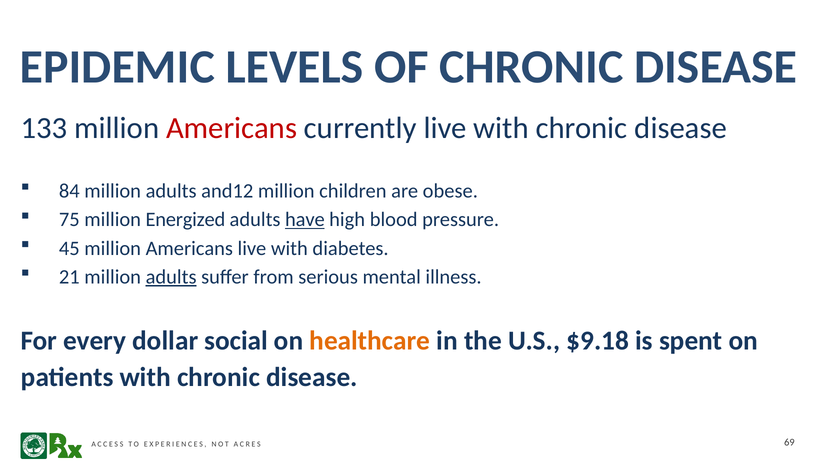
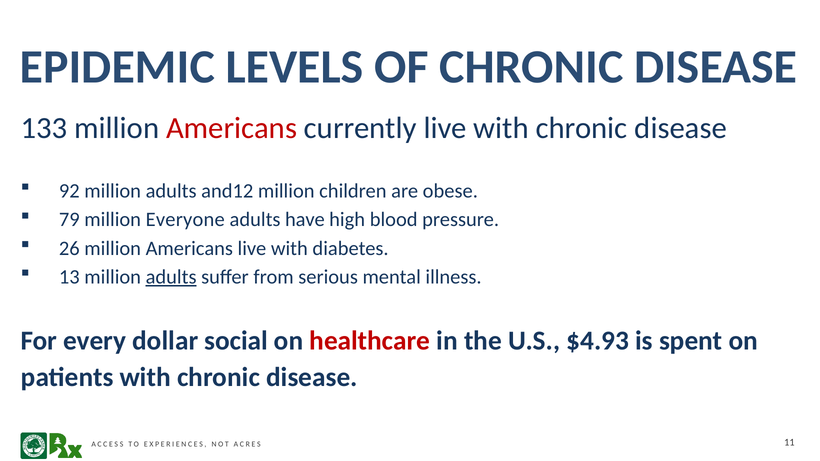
84: 84 -> 92 (69, 191)
75: 75 -> 79 (69, 220)
Energized: Energized -> Everyone (185, 220)
have underline: present -> none (305, 220)
45: 45 -> 26 (69, 248)
21: 21 -> 13 (69, 277)
healthcare colour: orange -> red (370, 341)
$9.18: $9.18 -> $4.93 (598, 341)
69: 69 -> 11 (789, 443)
